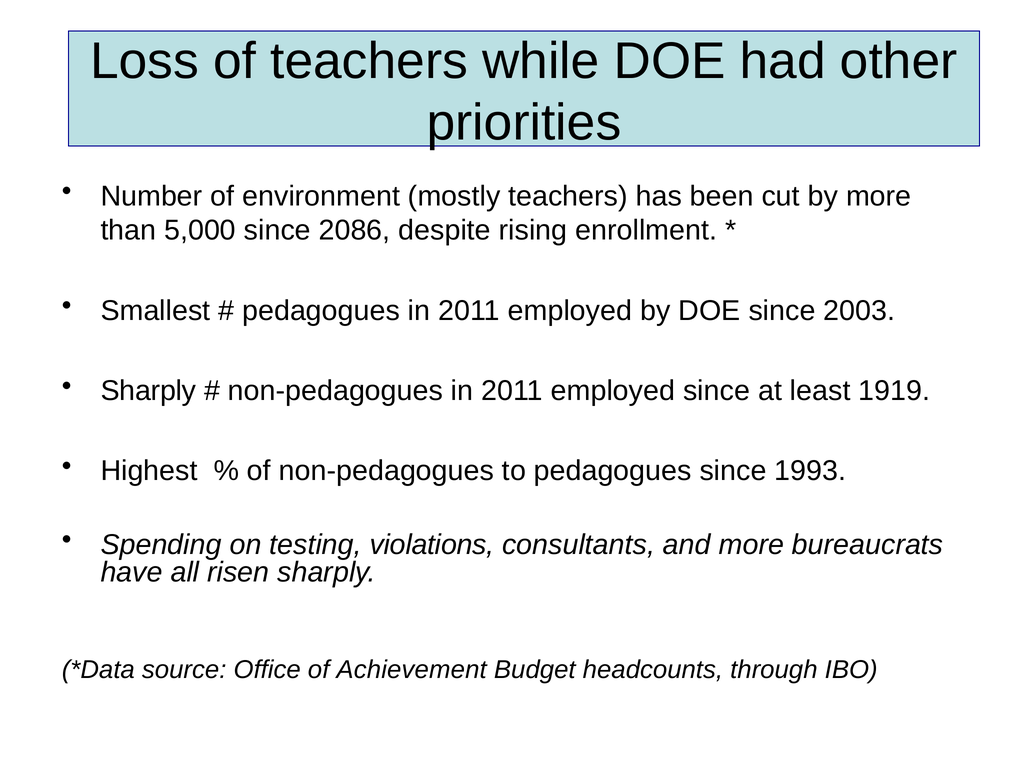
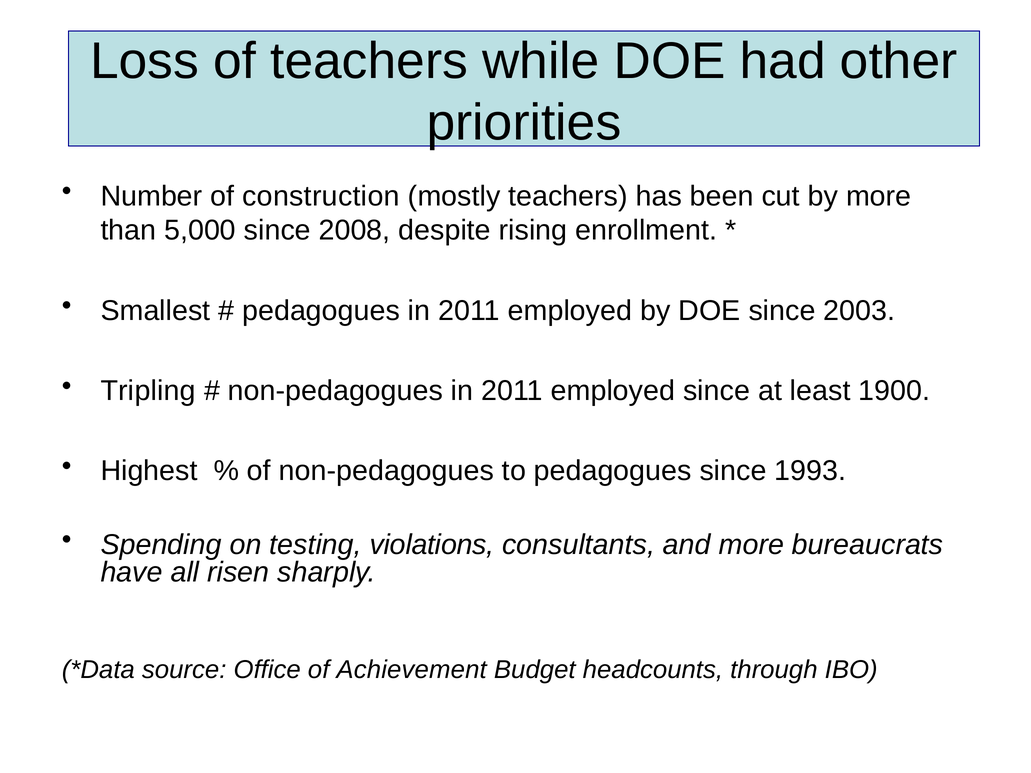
environment: environment -> construction (321, 196)
2086: 2086 -> 2008 (355, 231)
Sharply: Sharply -> Tripling (148, 391)
1919: 1919 -> 1900 (894, 391)
